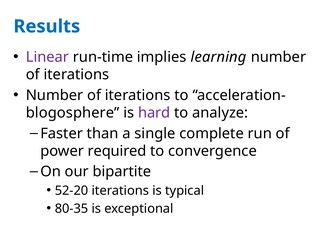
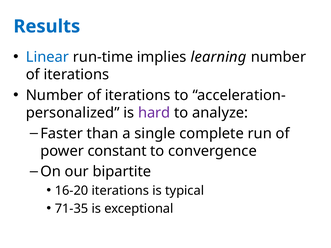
Linear colour: purple -> blue (47, 57)
blogosphere: blogosphere -> personalized (73, 113)
required: required -> constant (117, 151)
52-20: 52-20 -> 16-20 (72, 191)
80-35: 80-35 -> 71-35 (72, 209)
